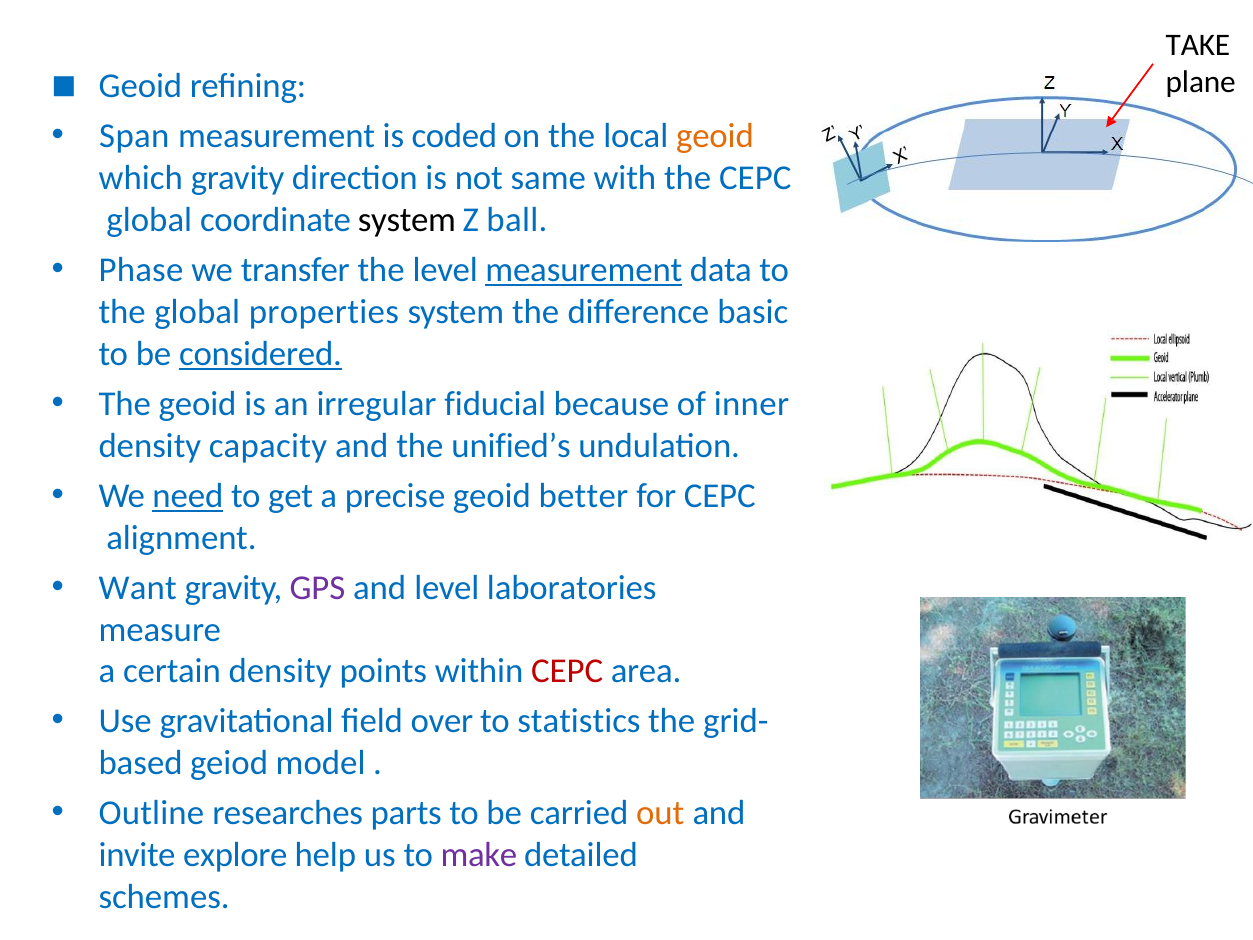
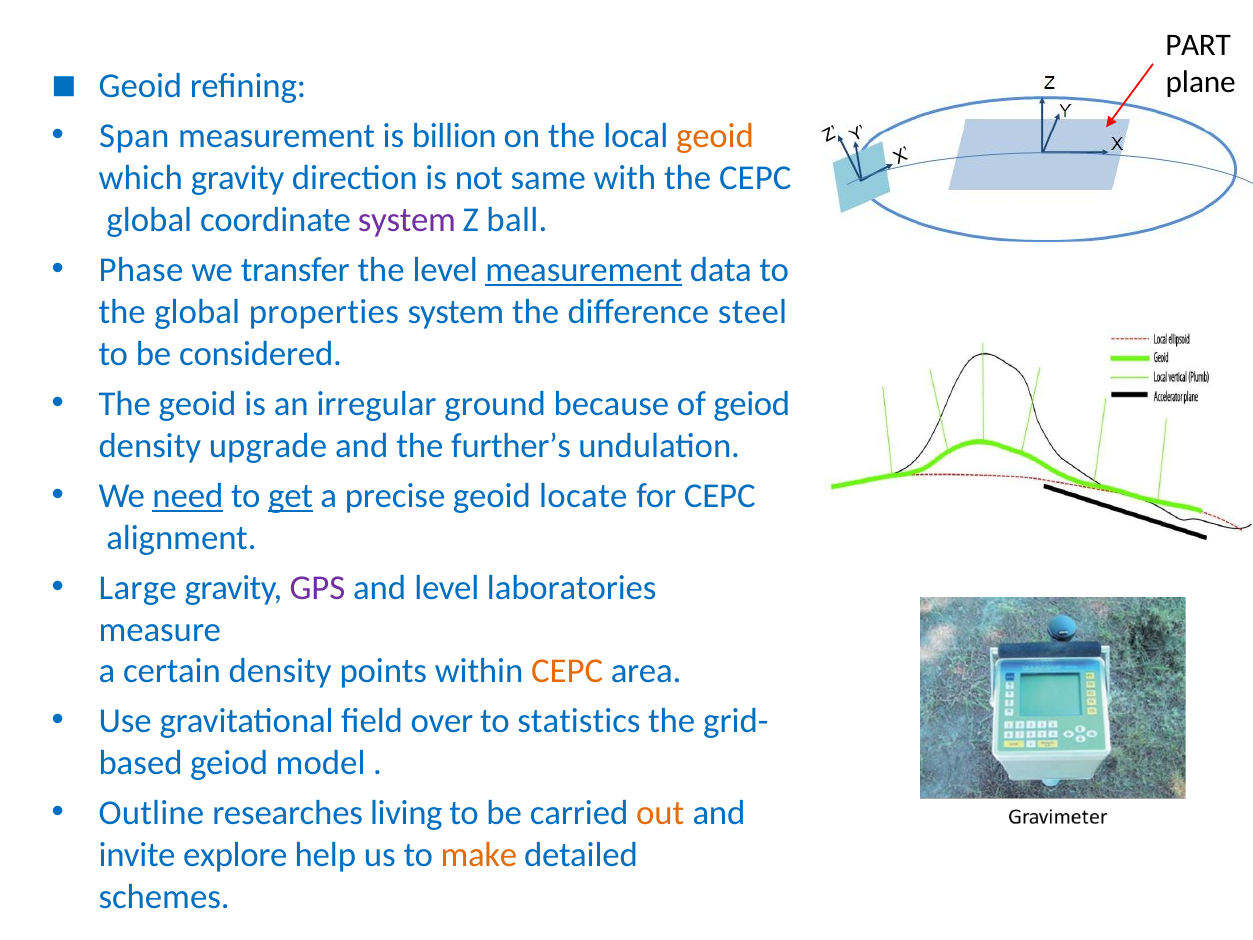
TAKE: TAKE -> PART (1198, 45)
coded: coded -> billion (454, 136)
system colour: black -> purple (407, 220)
basic: basic -> steel (753, 312)
considered underline: present -> none (260, 354)
fiducial: fiducial -> ground (495, 404)
of inner: inner -> geiod (752, 404)
capacity: capacity -> upgrade (268, 446)
unified’s: unified’s -> further’s (511, 446)
get underline: none -> present (291, 496)
better: better -> locate (583, 496)
Want: Want -> Large (138, 588)
CEPC colour: red -> orange (567, 671)
parts: parts -> living (406, 813)
make colour: purple -> orange (479, 855)
